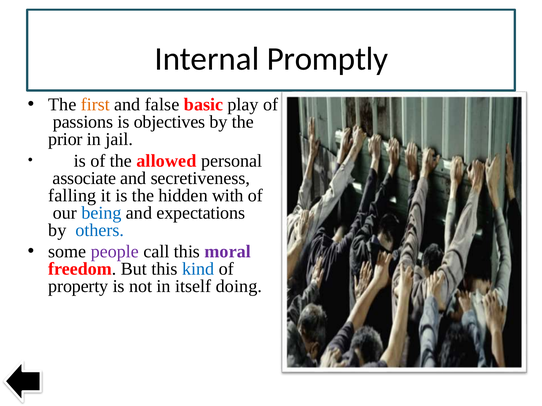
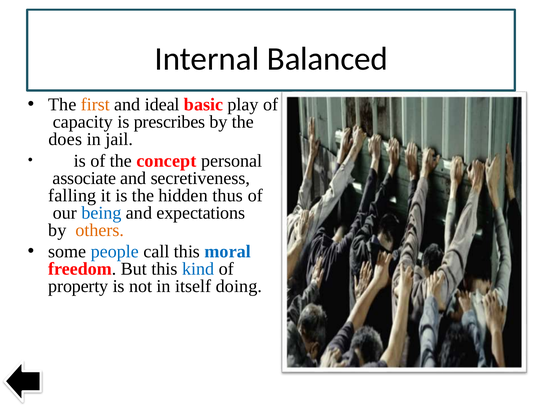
Promptly: Promptly -> Balanced (327, 59)
false: false -> ideal (162, 105)
passions: passions -> capacity (83, 122)
objectives: objectives -> prescribes (169, 122)
prior: prior -> does (65, 140)
allowed: allowed -> concept (166, 161)
with: with -> thus (228, 196)
others colour: blue -> orange (100, 231)
people colour: purple -> blue (115, 252)
moral colour: purple -> blue (228, 252)
